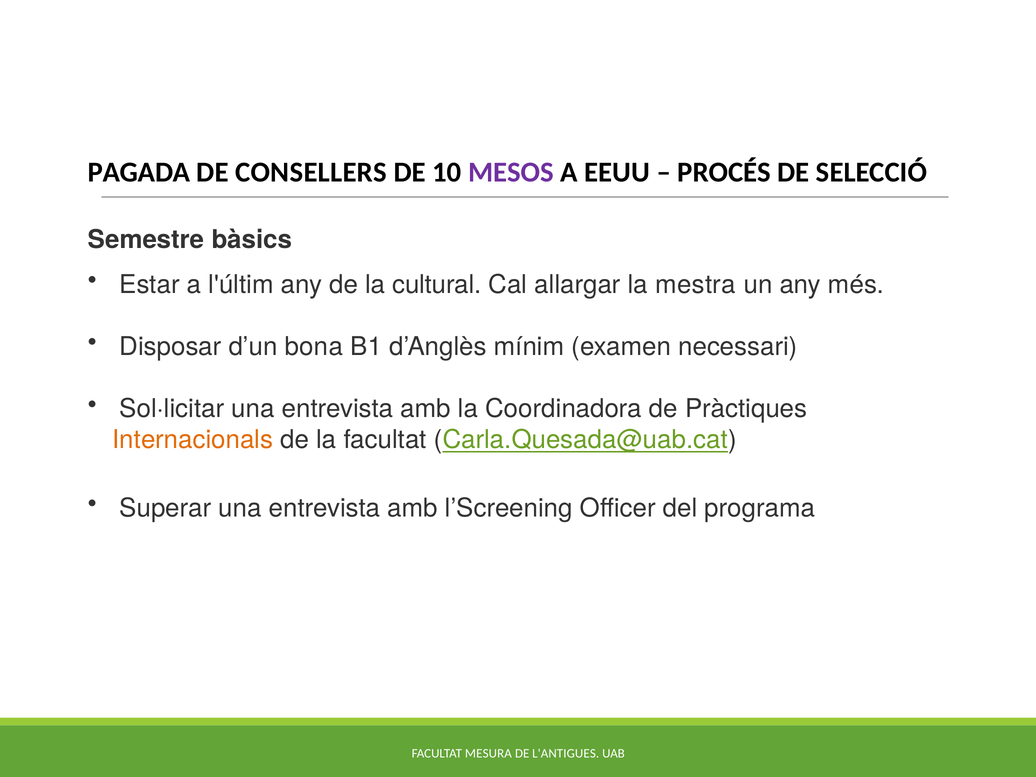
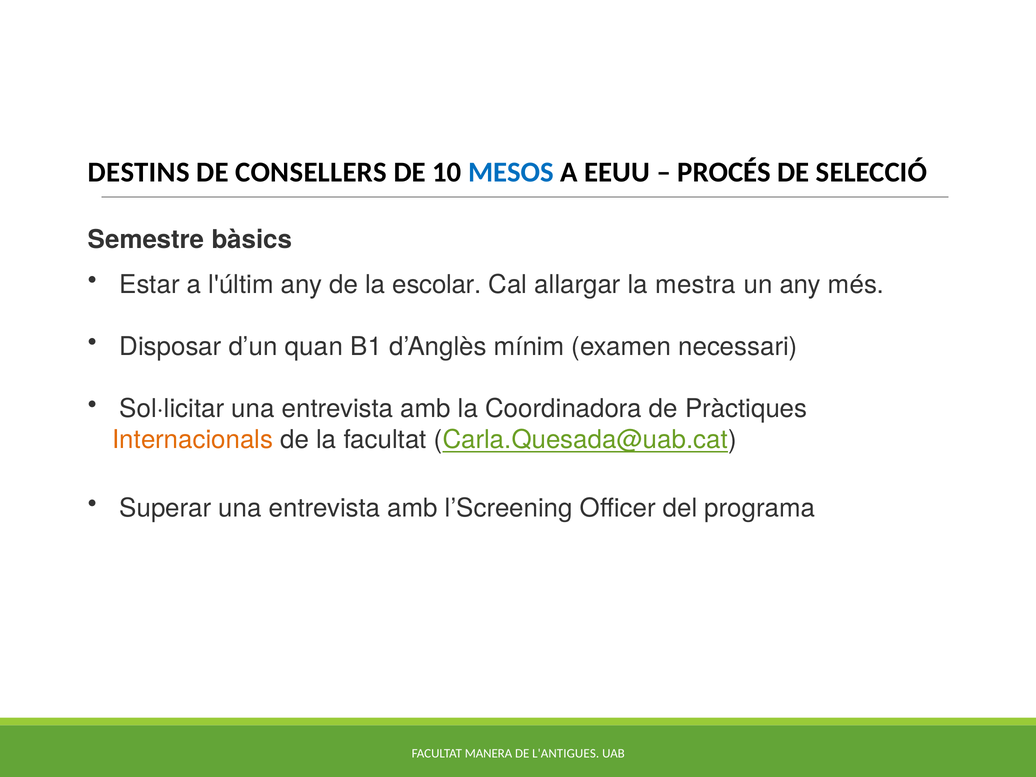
PAGADA: PAGADA -> DESTINS (139, 172)
MESOS colour: purple -> blue (511, 172)
cultural: cultural -> escolar (437, 284)
bona: bona -> quan (314, 347)
MESURA: MESURA -> MANERA (489, 753)
